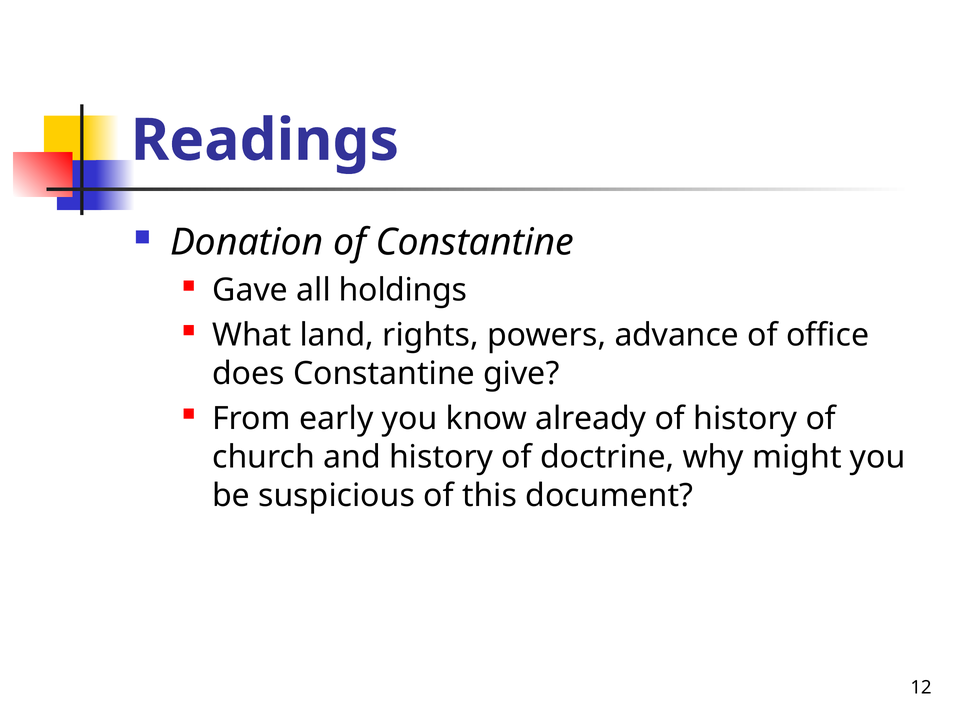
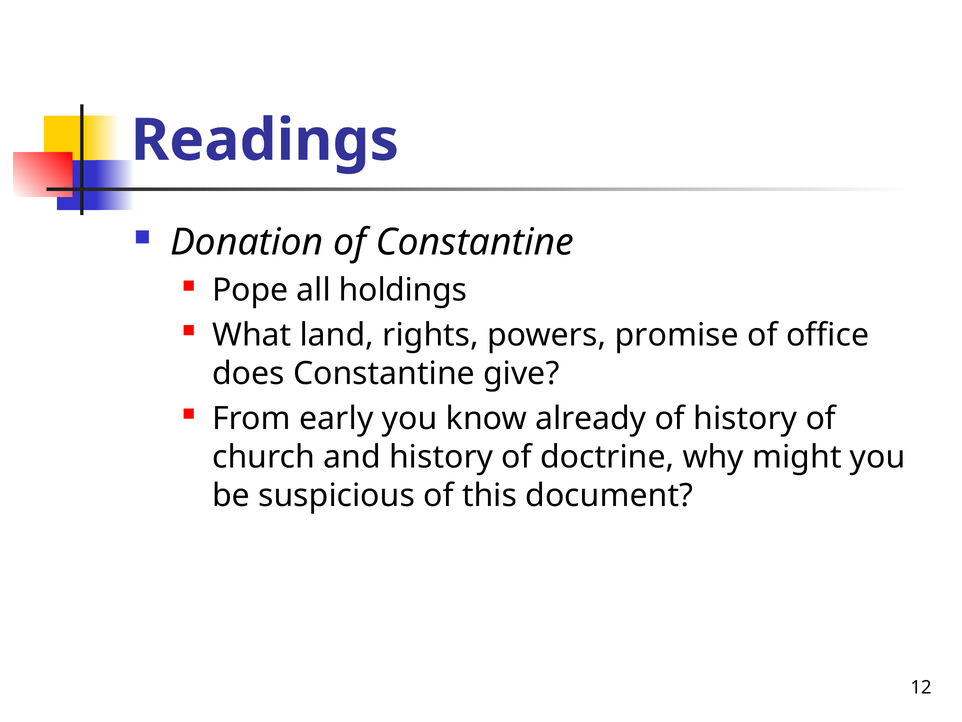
Gave: Gave -> Pope (250, 290)
advance: advance -> promise (677, 335)
